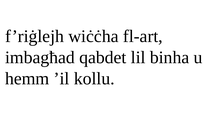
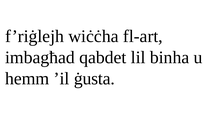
kollu: kollu -> ġusta (94, 79)
